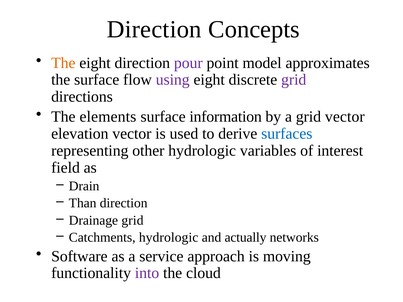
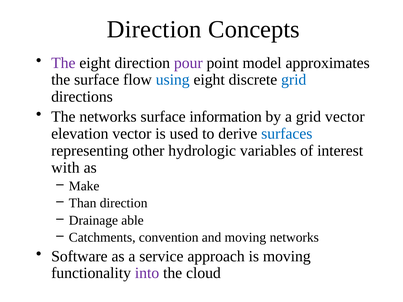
The colour: orange -> purple (63, 63)
using colour: purple -> blue (173, 80)
grid colour: purple -> blue (294, 80)
The elements: elements -> networks (108, 117)
field: field -> with (65, 168)
Drain: Drain -> Make (84, 186)
Drainage grid: grid -> able (133, 220)
Catchments hydrologic: hydrologic -> convention (169, 238)
and actually: actually -> moving (245, 238)
